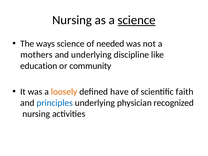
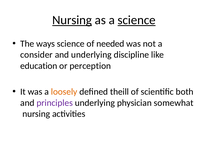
Nursing underline: none -> present (72, 20)
mothers: mothers -> consider (36, 55)
community: community -> perception (90, 66)
have: have -> theill (119, 92)
faith: faith -> both (185, 92)
principles colour: blue -> purple (55, 103)
recognized: recognized -> somewhat (174, 103)
